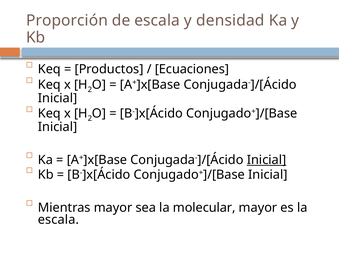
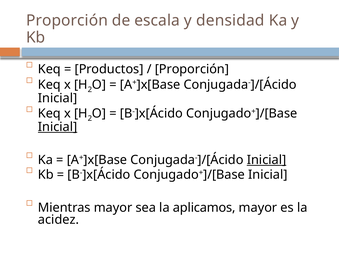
Ecuaciones: Ecuaciones -> Proporción (192, 69)
Inicial underline: none -> present (58, 127)
molecular: molecular -> aplicamos (204, 207)
escala: escala -> acidez (58, 219)
